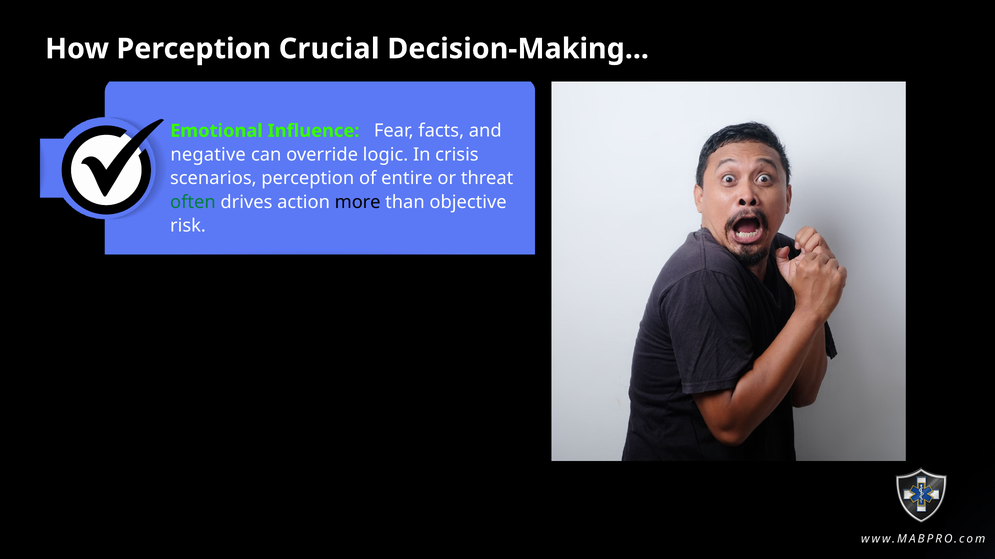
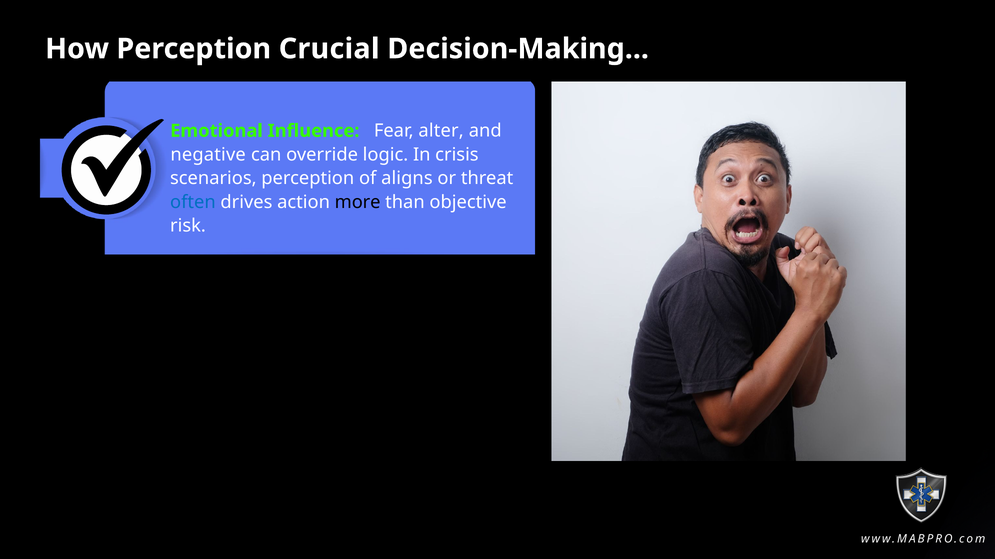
facts: facts -> alter (441, 131)
entire: entire -> aligns (407, 179)
often colour: green -> blue (193, 202)
